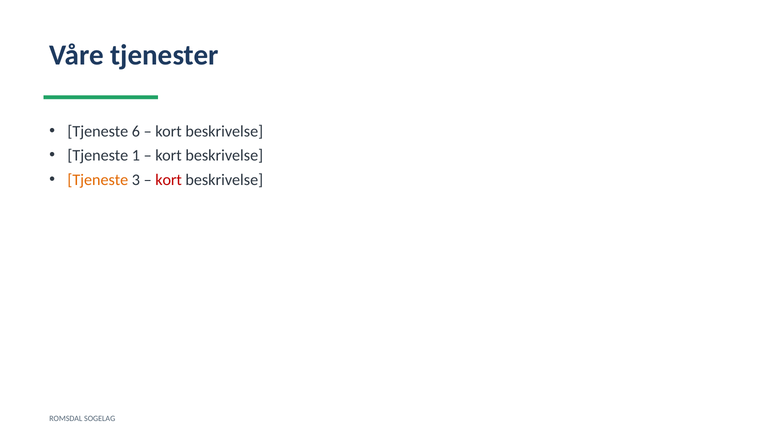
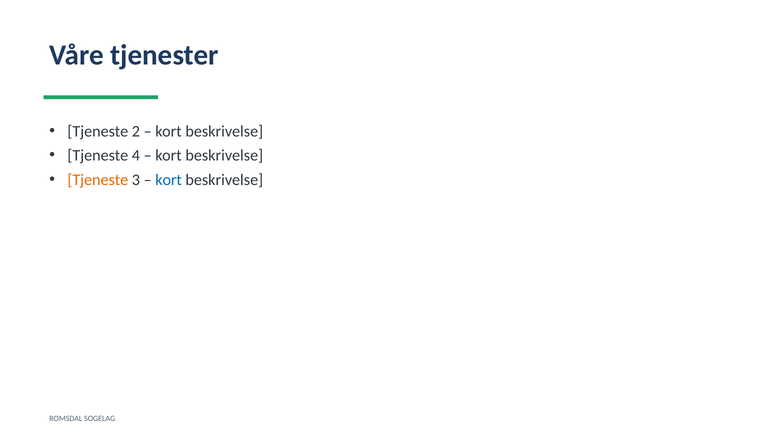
6: 6 -> 2 (136, 131)
1: 1 -> 4 (136, 155)
kort colour: red -> blue (169, 180)
